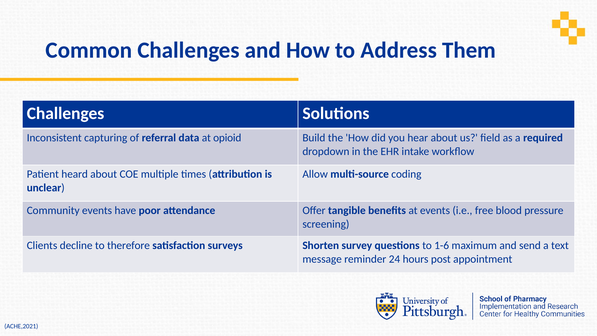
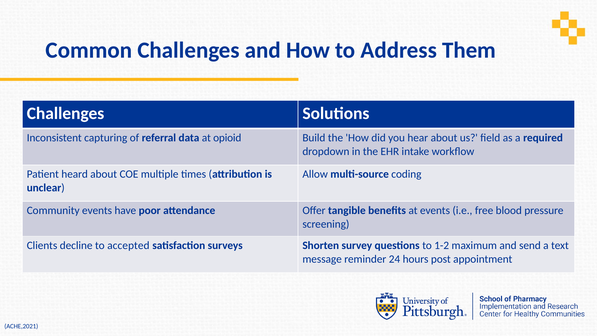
therefore: therefore -> accepted (128, 245)
1-6: 1-6 -> 1-2 (442, 245)
